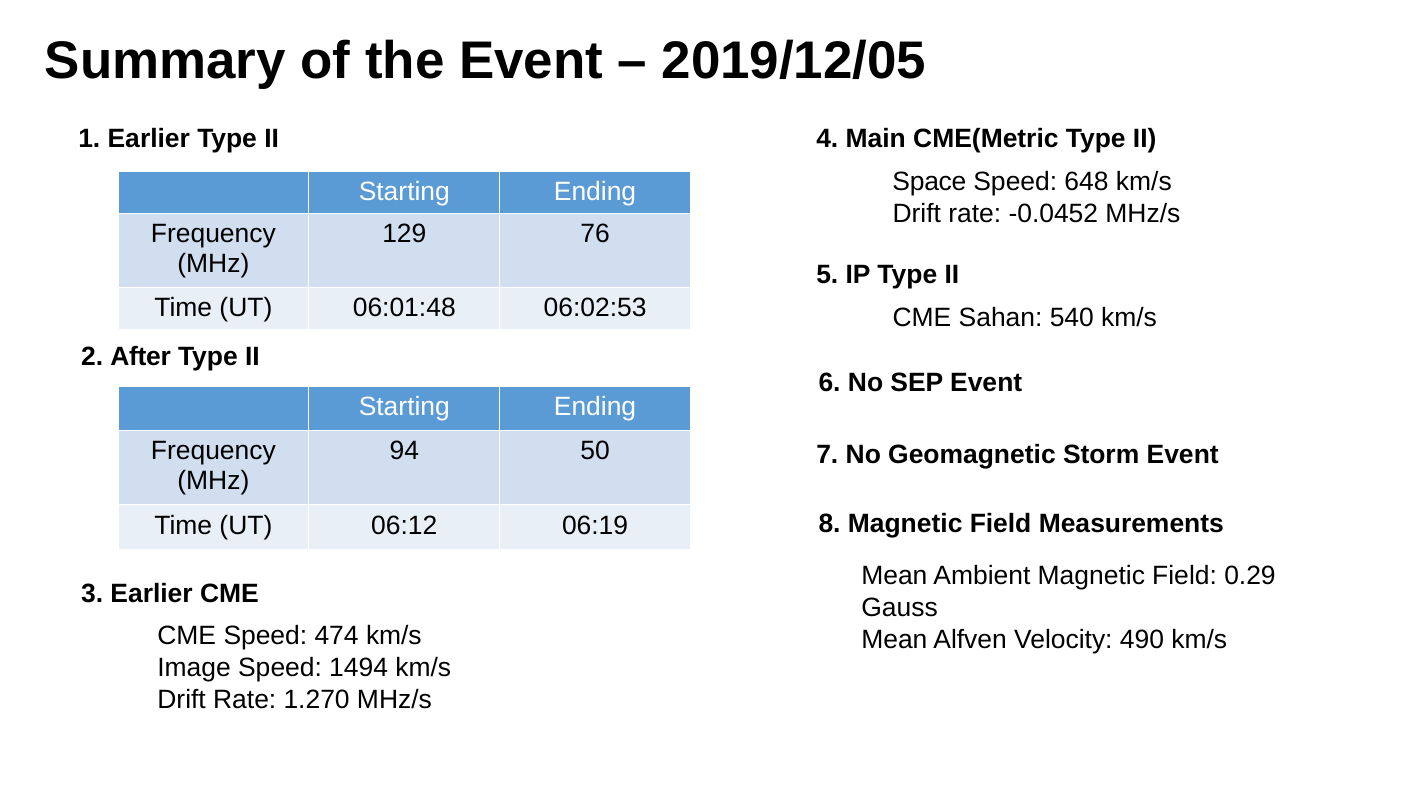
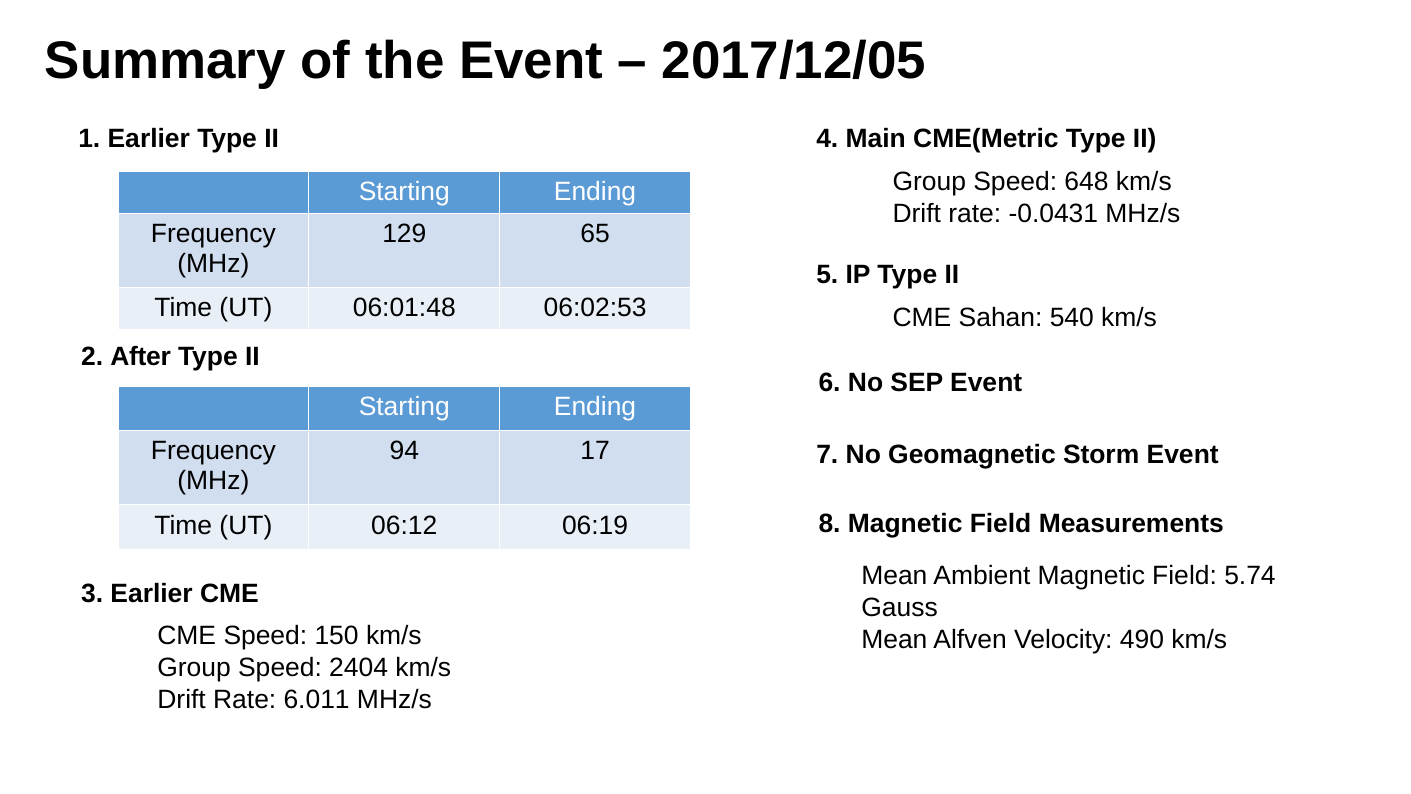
2019/12/05: 2019/12/05 -> 2017/12/05 (794, 61)
Space: Space -> Group (929, 182)
-0.0452: -0.0452 -> -0.0431 (1053, 213)
76: 76 -> 65 (595, 234)
50: 50 -> 17 (595, 451)
0.29: 0.29 -> 5.74 (1250, 576)
474: 474 -> 150 (337, 636)
Image: Image -> Group (194, 668)
1494: 1494 -> 2404 (359, 668)
1.270: 1.270 -> 6.011 (317, 699)
